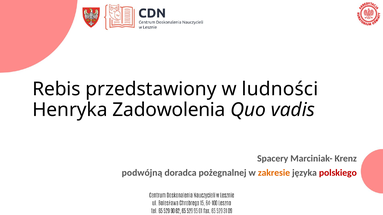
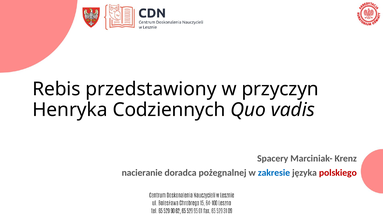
ludności: ludności -> przyczyn (280, 89)
Zadowolenia: Zadowolenia -> Codziennych (169, 110)
podwójną: podwójną -> nacieranie (142, 173)
zakresie colour: orange -> blue (274, 173)
